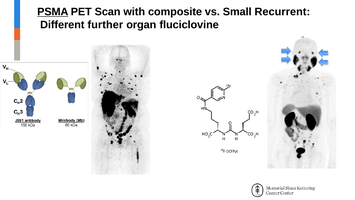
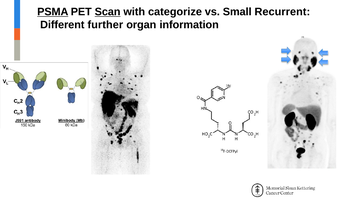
Scan underline: none -> present (108, 12)
composite: composite -> categorize (175, 12)
fluciclovine: fluciclovine -> information (189, 25)
